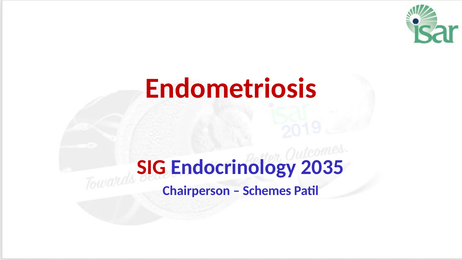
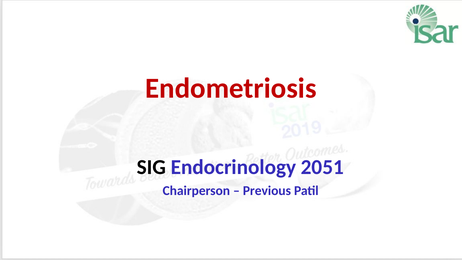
SIG colour: red -> black (152, 167)
2035: 2035 -> 2051 (322, 167)
Schemes: Schemes -> Previous (267, 191)
